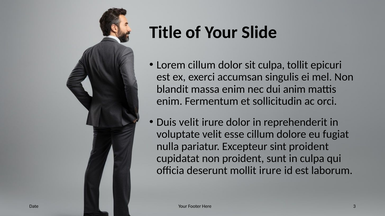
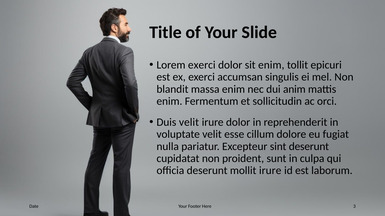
Lorem cillum: cillum -> exerci (202, 65)
sit culpa: culpa -> enim (271, 65)
sint proident: proident -> deserunt (309, 147)
